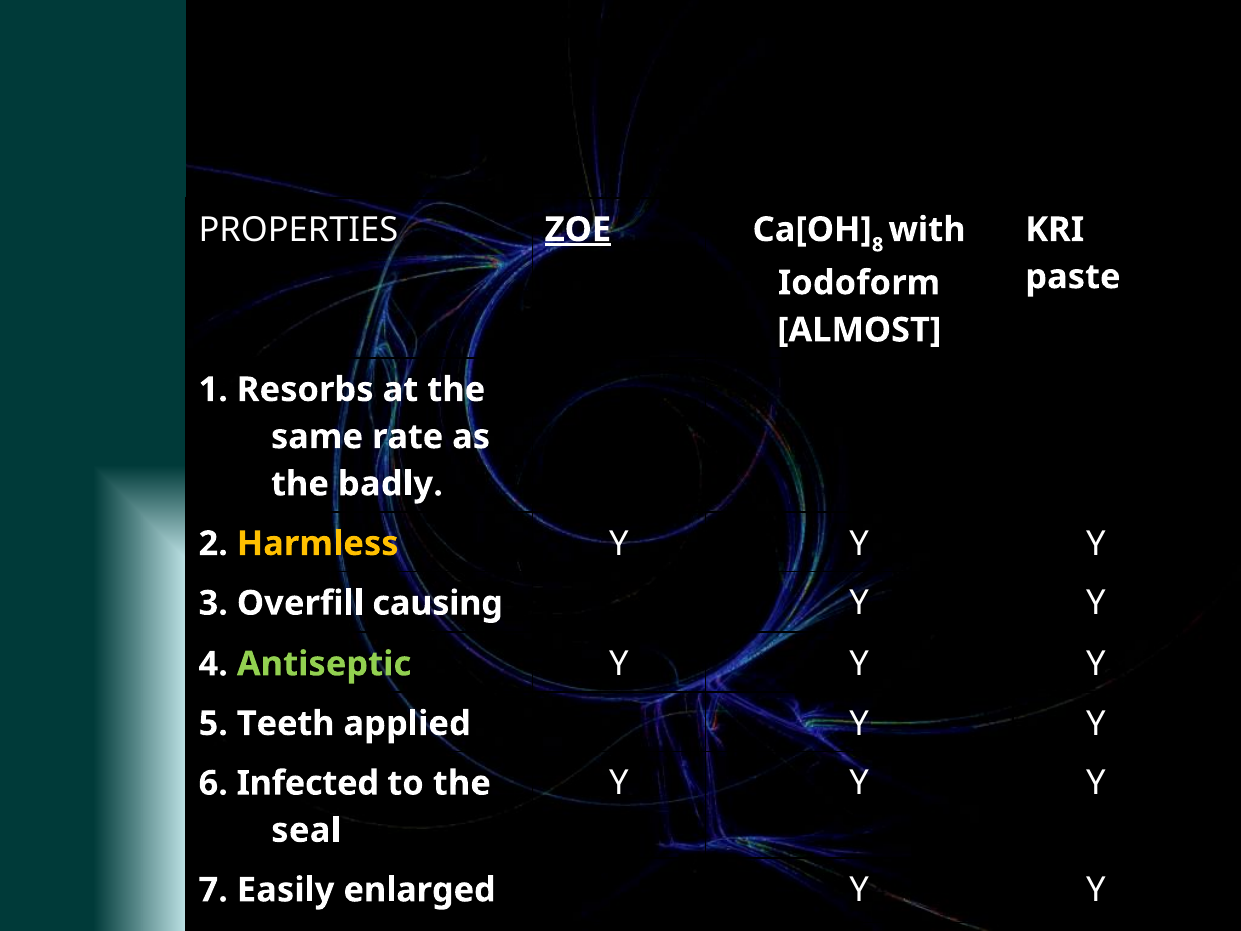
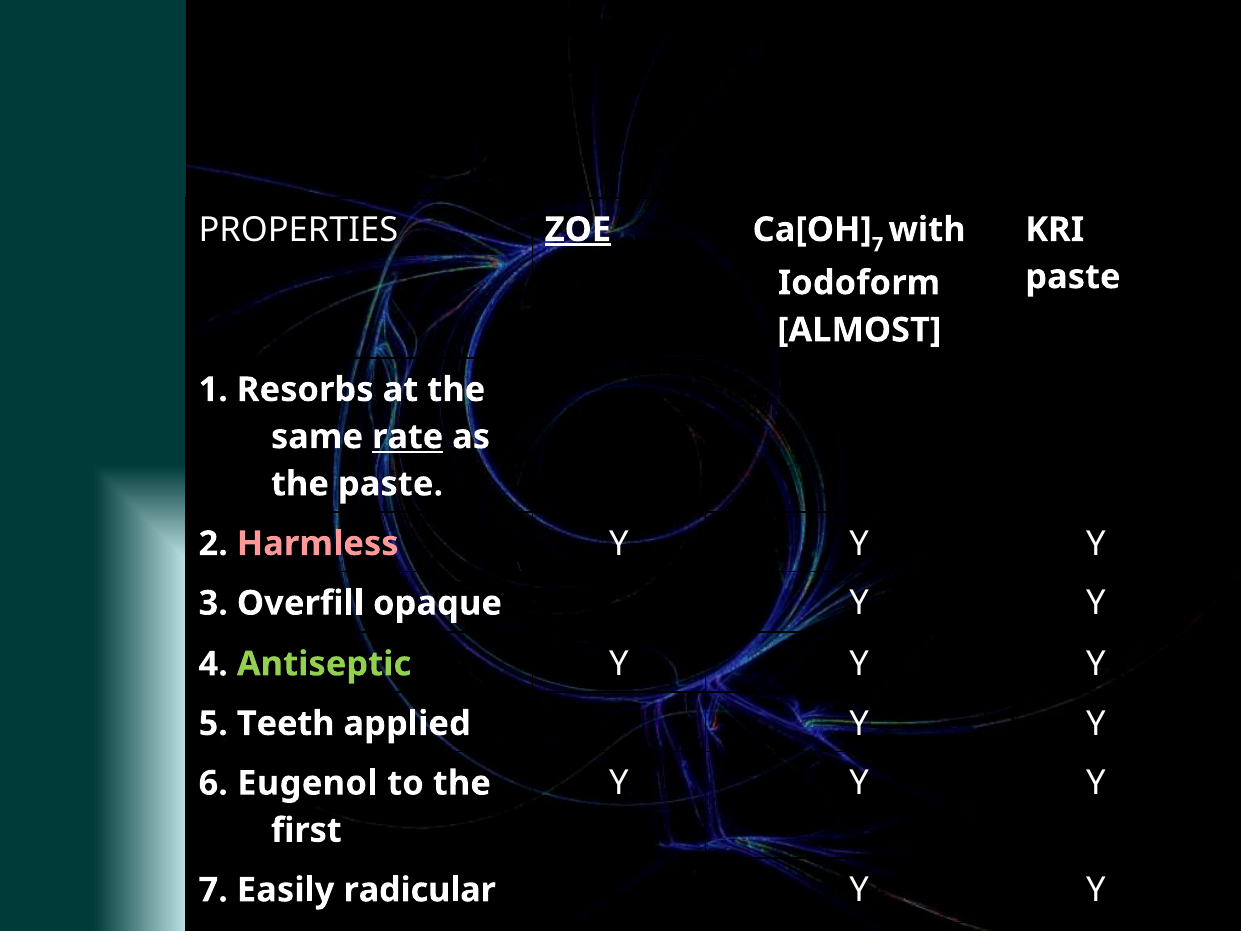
8: 8 -> 7 (878, 245)
rate underline: none -> present (408, 437)
the badly: badly -> paste (391, 484)
Harmless colour: yellow -> pink (318, 544)
causing: causing -> opaque (437, 603)
Infected: Infected -> Eugenol (307, 783)
seal: seal -> first (306, 830)
enlarged: enlarged -> radicular (420, 890)
